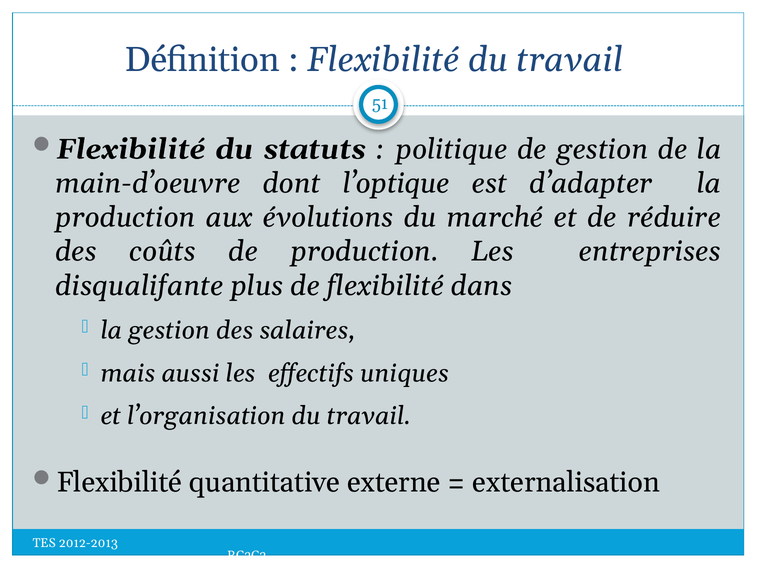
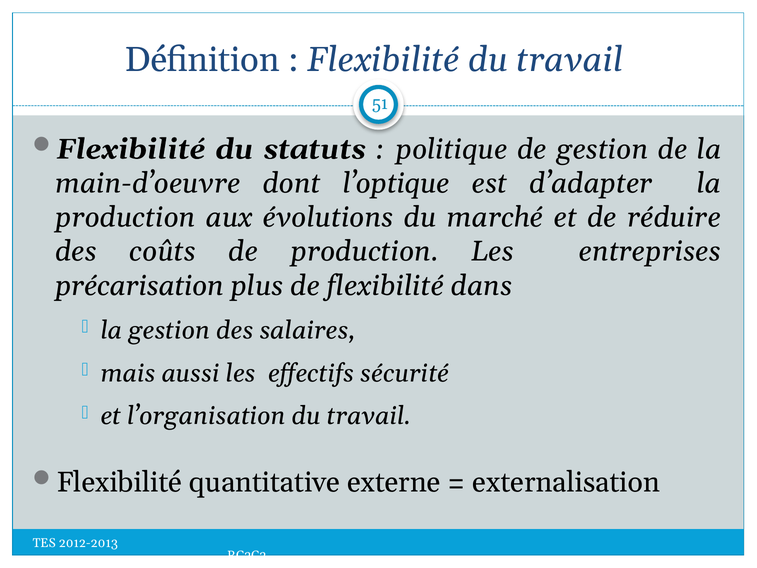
disqualifante: disqualifante -> précarisation (140, 286)
uniques: uniques -> sécurité (405, 373)
